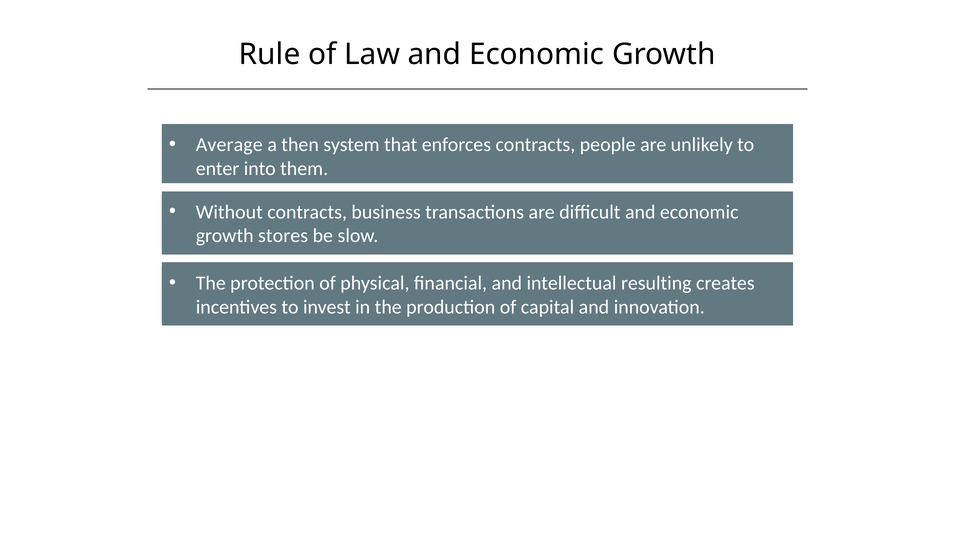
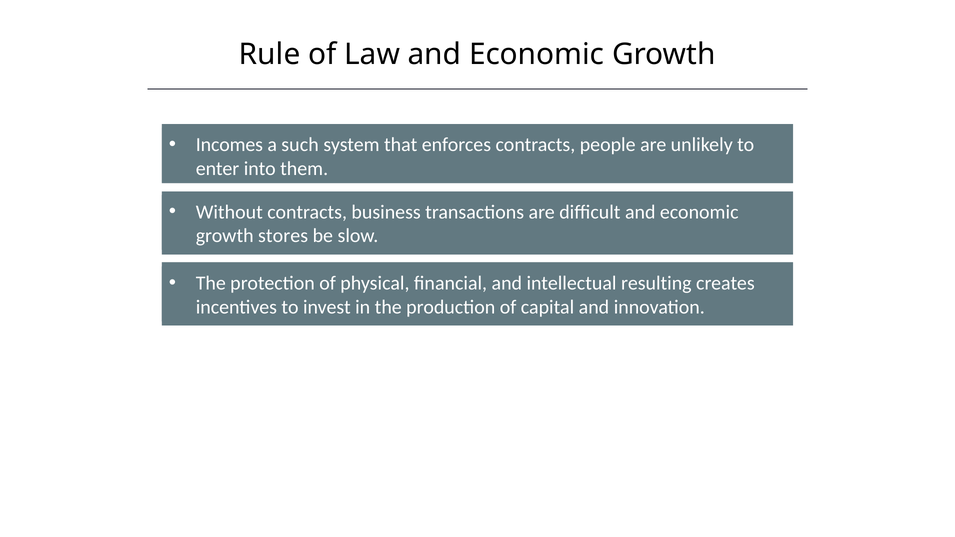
Average: Average -> Incomes (229, 145)
then: then -> such (300, 145)
